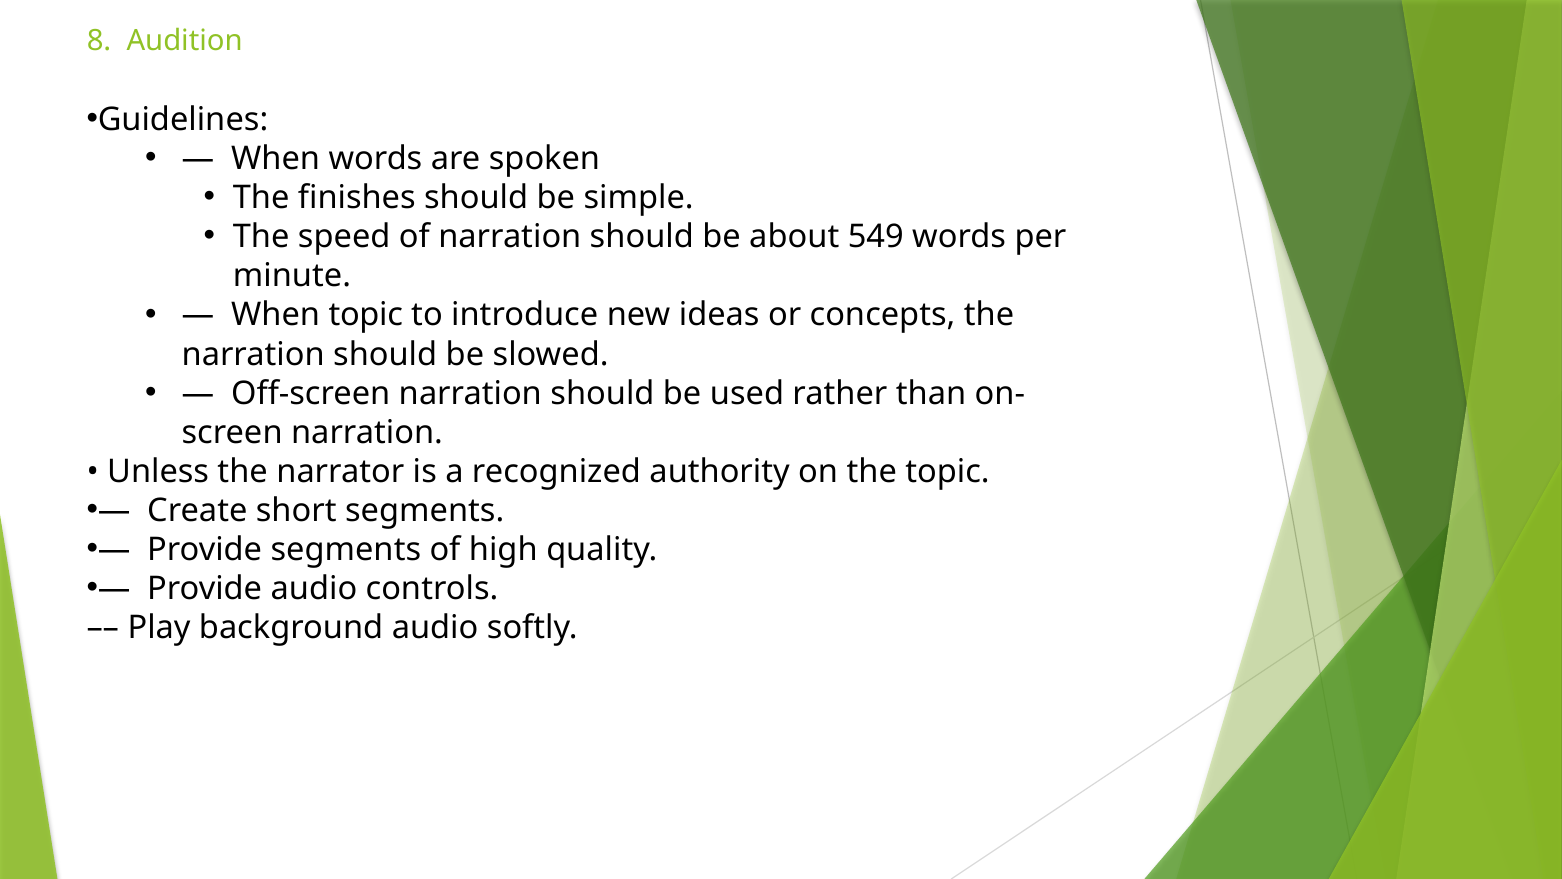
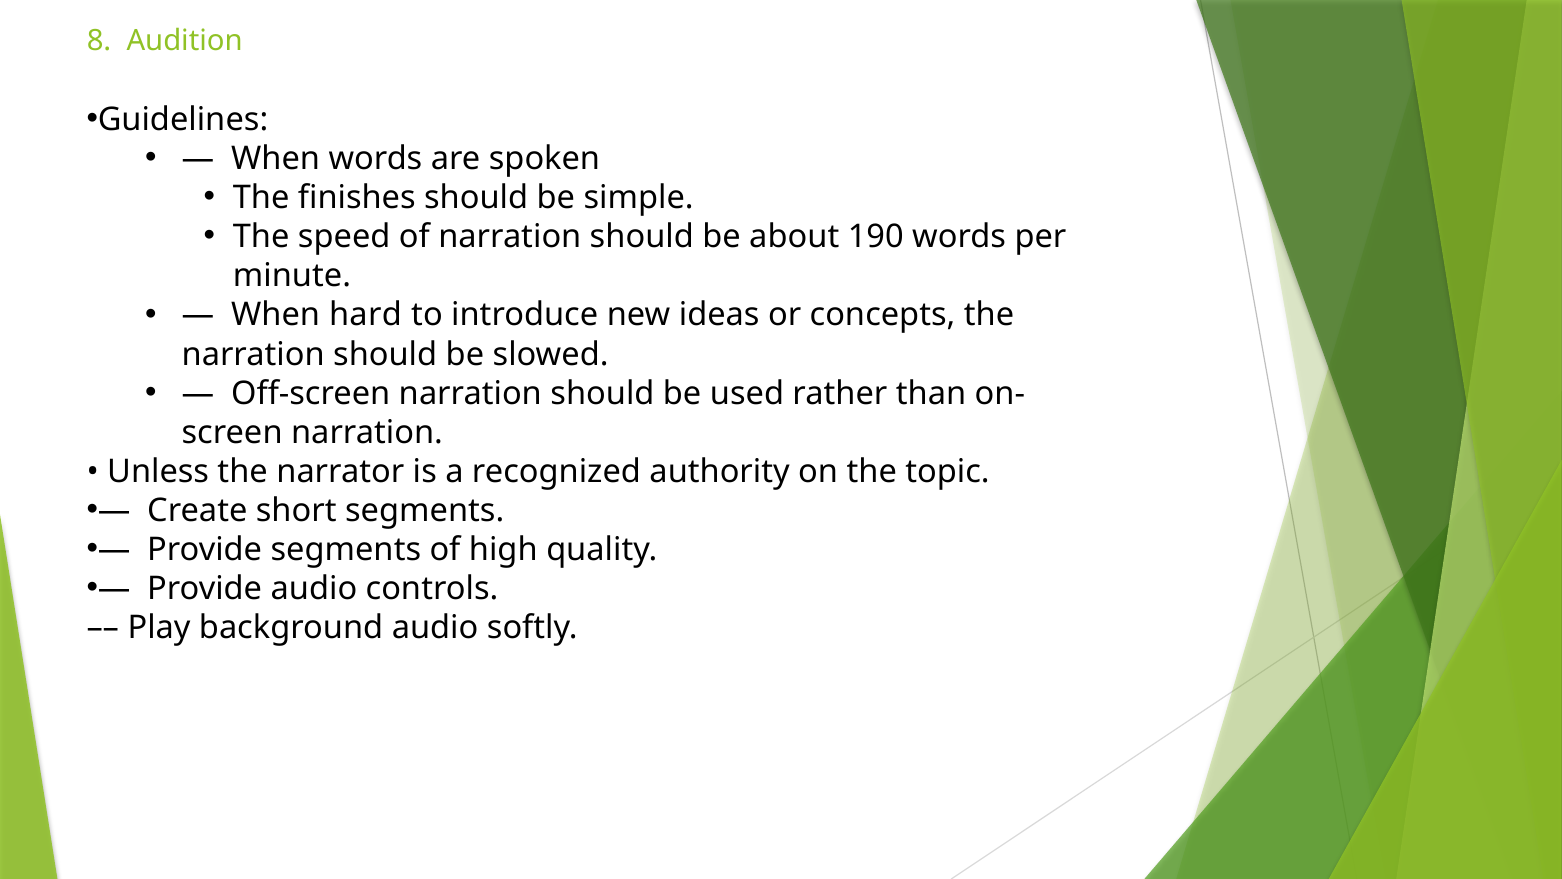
549: 549 -> 190 (876, 237)
When topic: topic -> hard (365, 315)
